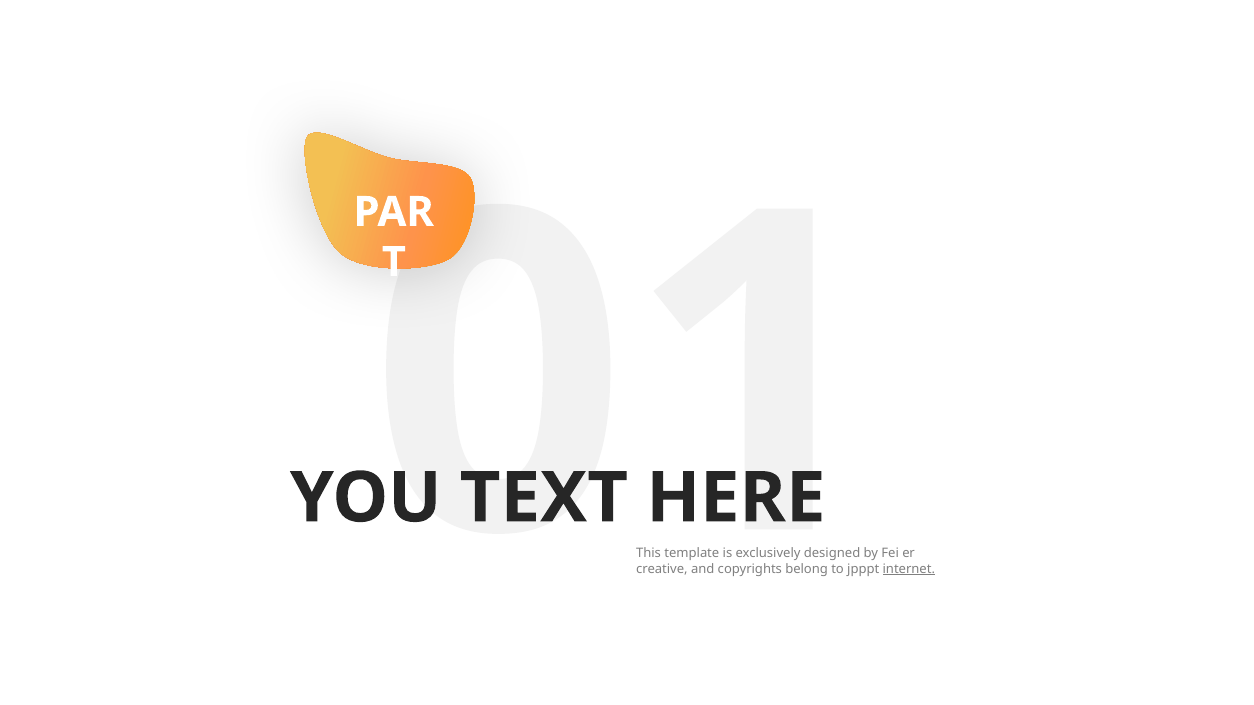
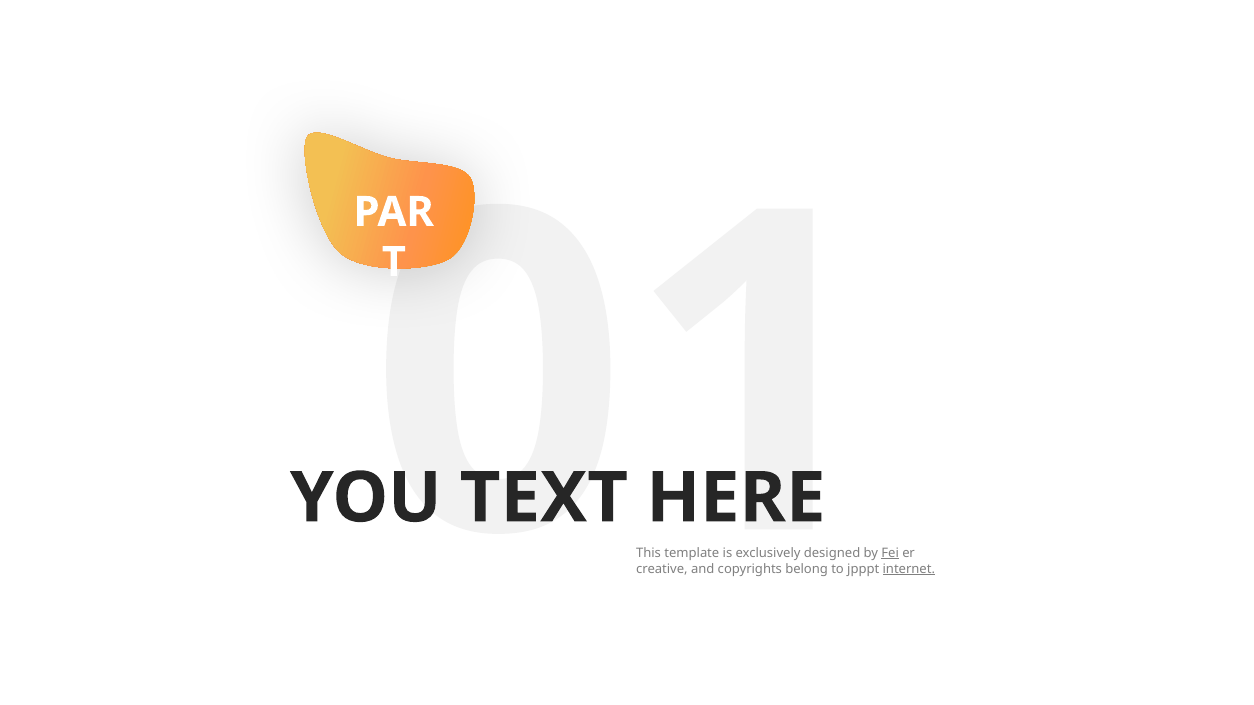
Fei underline: none -> present (890, 554)
